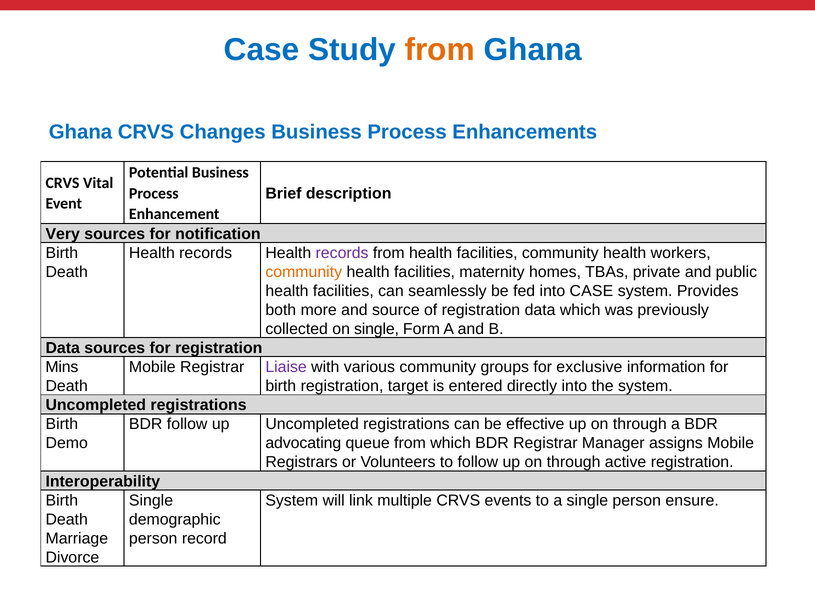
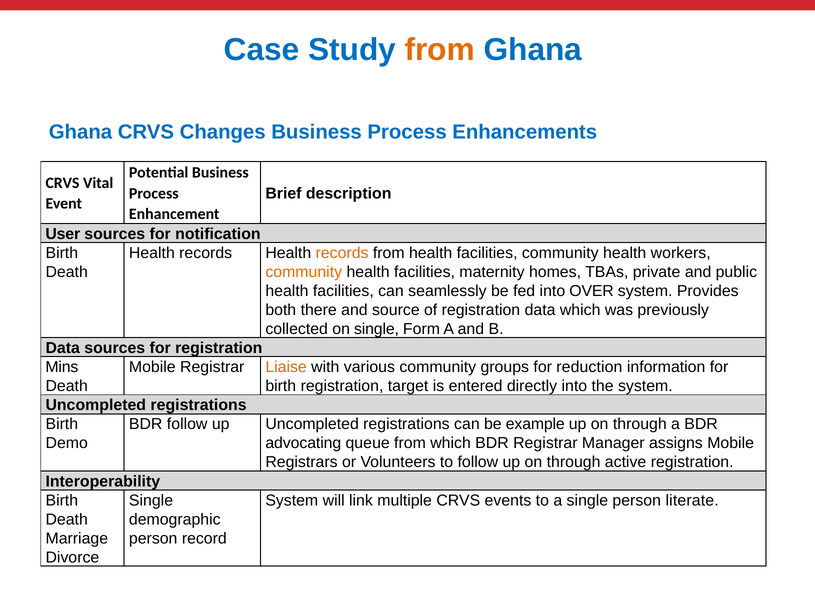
Very: Very -> User (63, 234)
records colour: purple -> orange (342, 253)
into CASE: CASE -> OVER (592, 291)
more: more -> there (319, 310)
Liaise colour: purple -> orange (286, 367)
exclusive: exclusive -> reduction (589, 367)
effective: effective -> example (535, 424)
ensure: ensure -> literate (692, 501)
